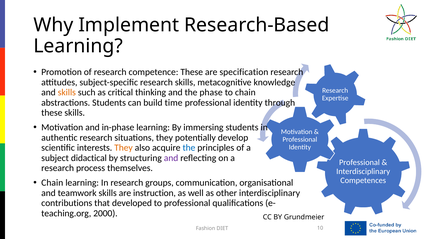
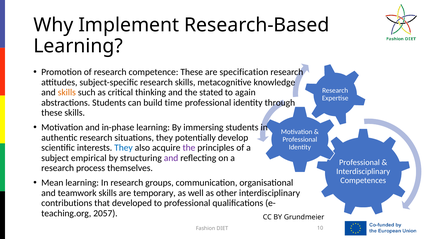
phase: phase -> stated (211, 92)
to chain: chain -> again (245, 92)
They colour: orange -> blue (124, 148)
the colour: blue -> purple (189, 148)
didactical: didactical -> empirical (89, 158)
Chain: Chain -> Mean (52, 182)
instruction: instruction -> temporary (154, 193)
2000: 2000 -> 2057 (105, 213)
